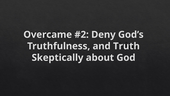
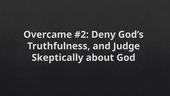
Truth: Truth -> Judge (127, 46)
